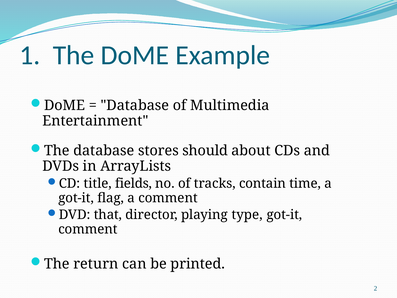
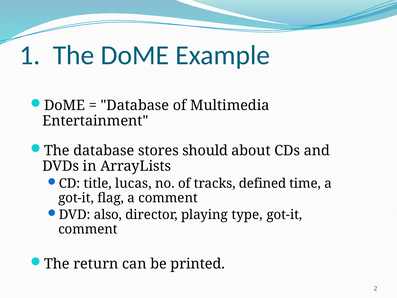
fields: fields -> lucas (133, 183)
contain: contain -> defined (262, 183)
that: that -> also (108, 215)
